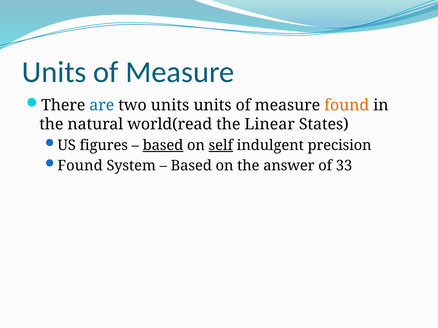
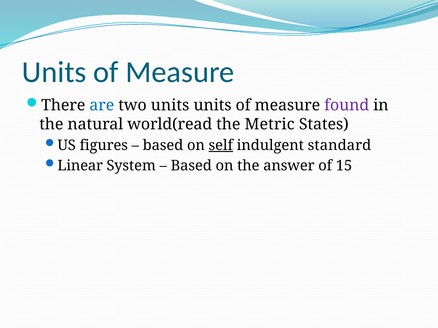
found colour: orange -> purple (347, 105)
Linear: Linear -> Metric (270, 124)
based underline: present -> none (163, 145)
precision: precision -> standard (339, 145)
Found: Found -> Linear (80, 166)
33: 33 -> 15 (344, 166)
